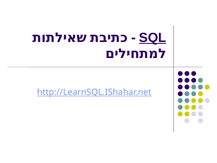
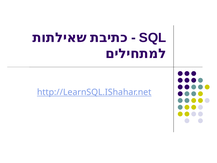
SQL underline: present -> none (153, 38)
